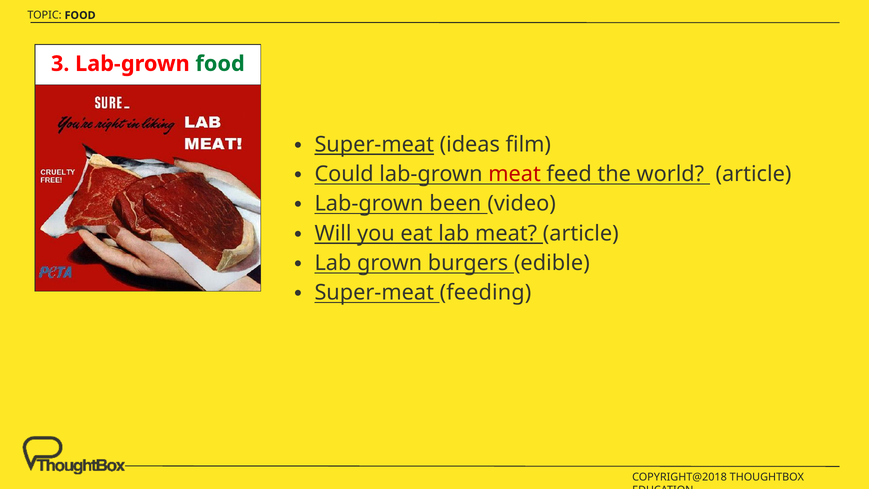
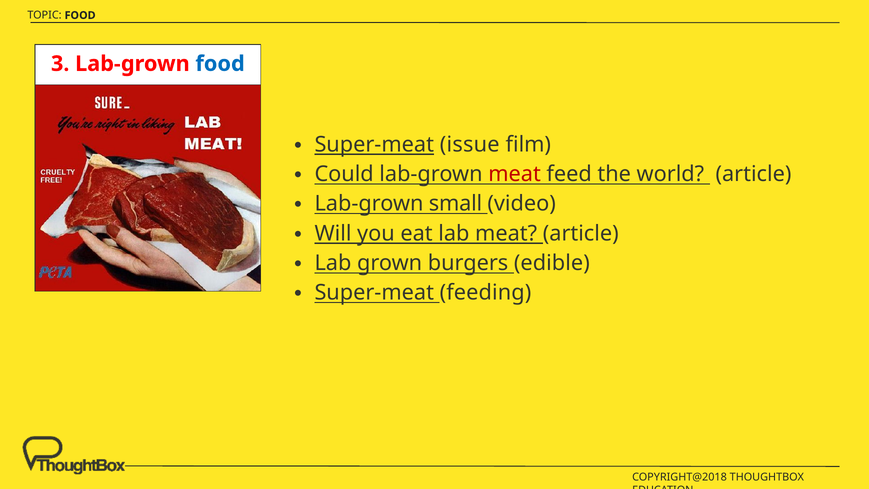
food colour: green -> blue (220, 64)
ideas: ideas -> issue (470, 144)
been: been -> small (456, 204)
